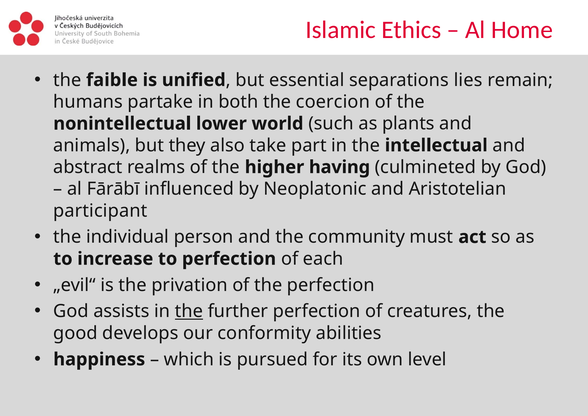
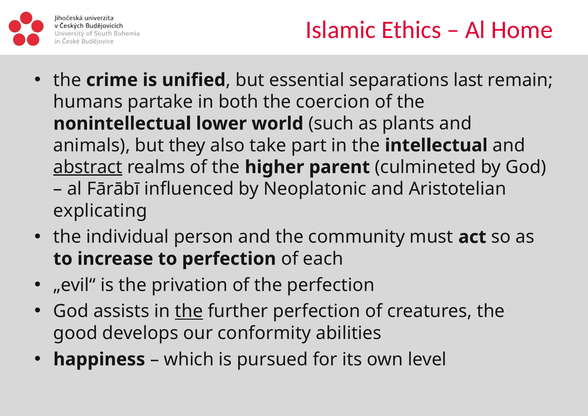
faible: faible -> crime (112, 80)
lies: lies -> last (468, 80)
abstract underline: none -> present (88, 167)
having: having -> parent (339, 167)
participant: participant -> explicating (100, 211)
